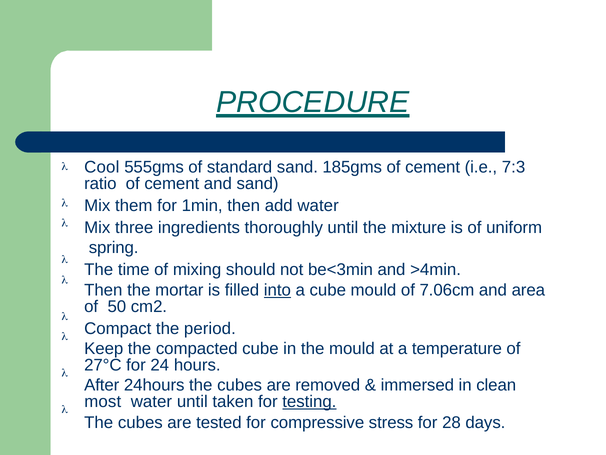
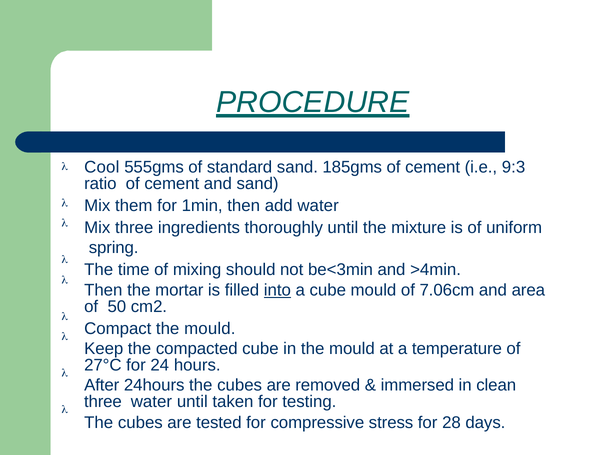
7:3: 7:3 -> 9:3 (514, 167)
Compact the period: period -> mould (210, 328)
most: most -> three (103, 401)
testing underline: present -> none (309, 401)
